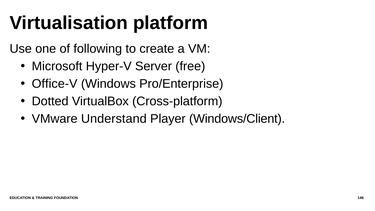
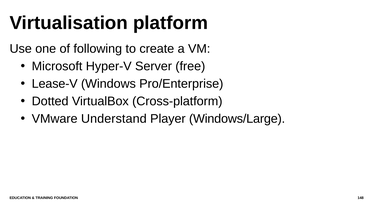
Office-V: Office-V -> Lease-V (55, 84)
Windows/Client: Windows/Client -> Windows/Large (237, 119)
